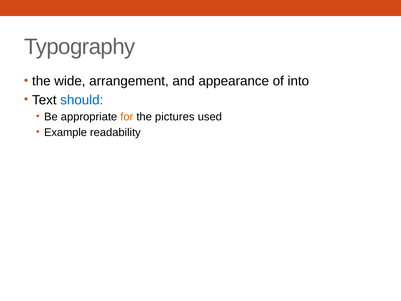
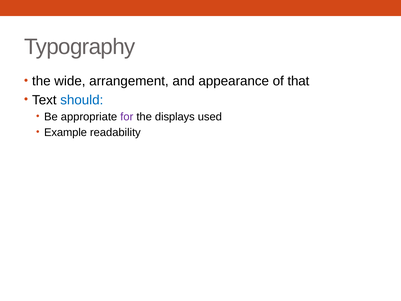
into: into -> that (298, 81)
for colour: orange -> purple (127, 117)
pictures: pictures -> displays (175, 117)
